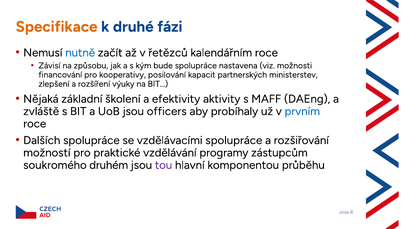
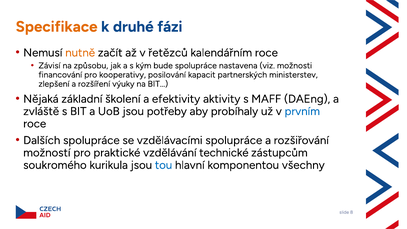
nutně colour: blue -> orange (80, 53)
officers: officers -> potřeby (167, 111)
programy: programy -> technické (224, 153)
druhém: druhém -> kurikula (109, 165)
tou colour: purple -> blue (164, 165)
průběhu: průběhu -> všechny (303, 165)
